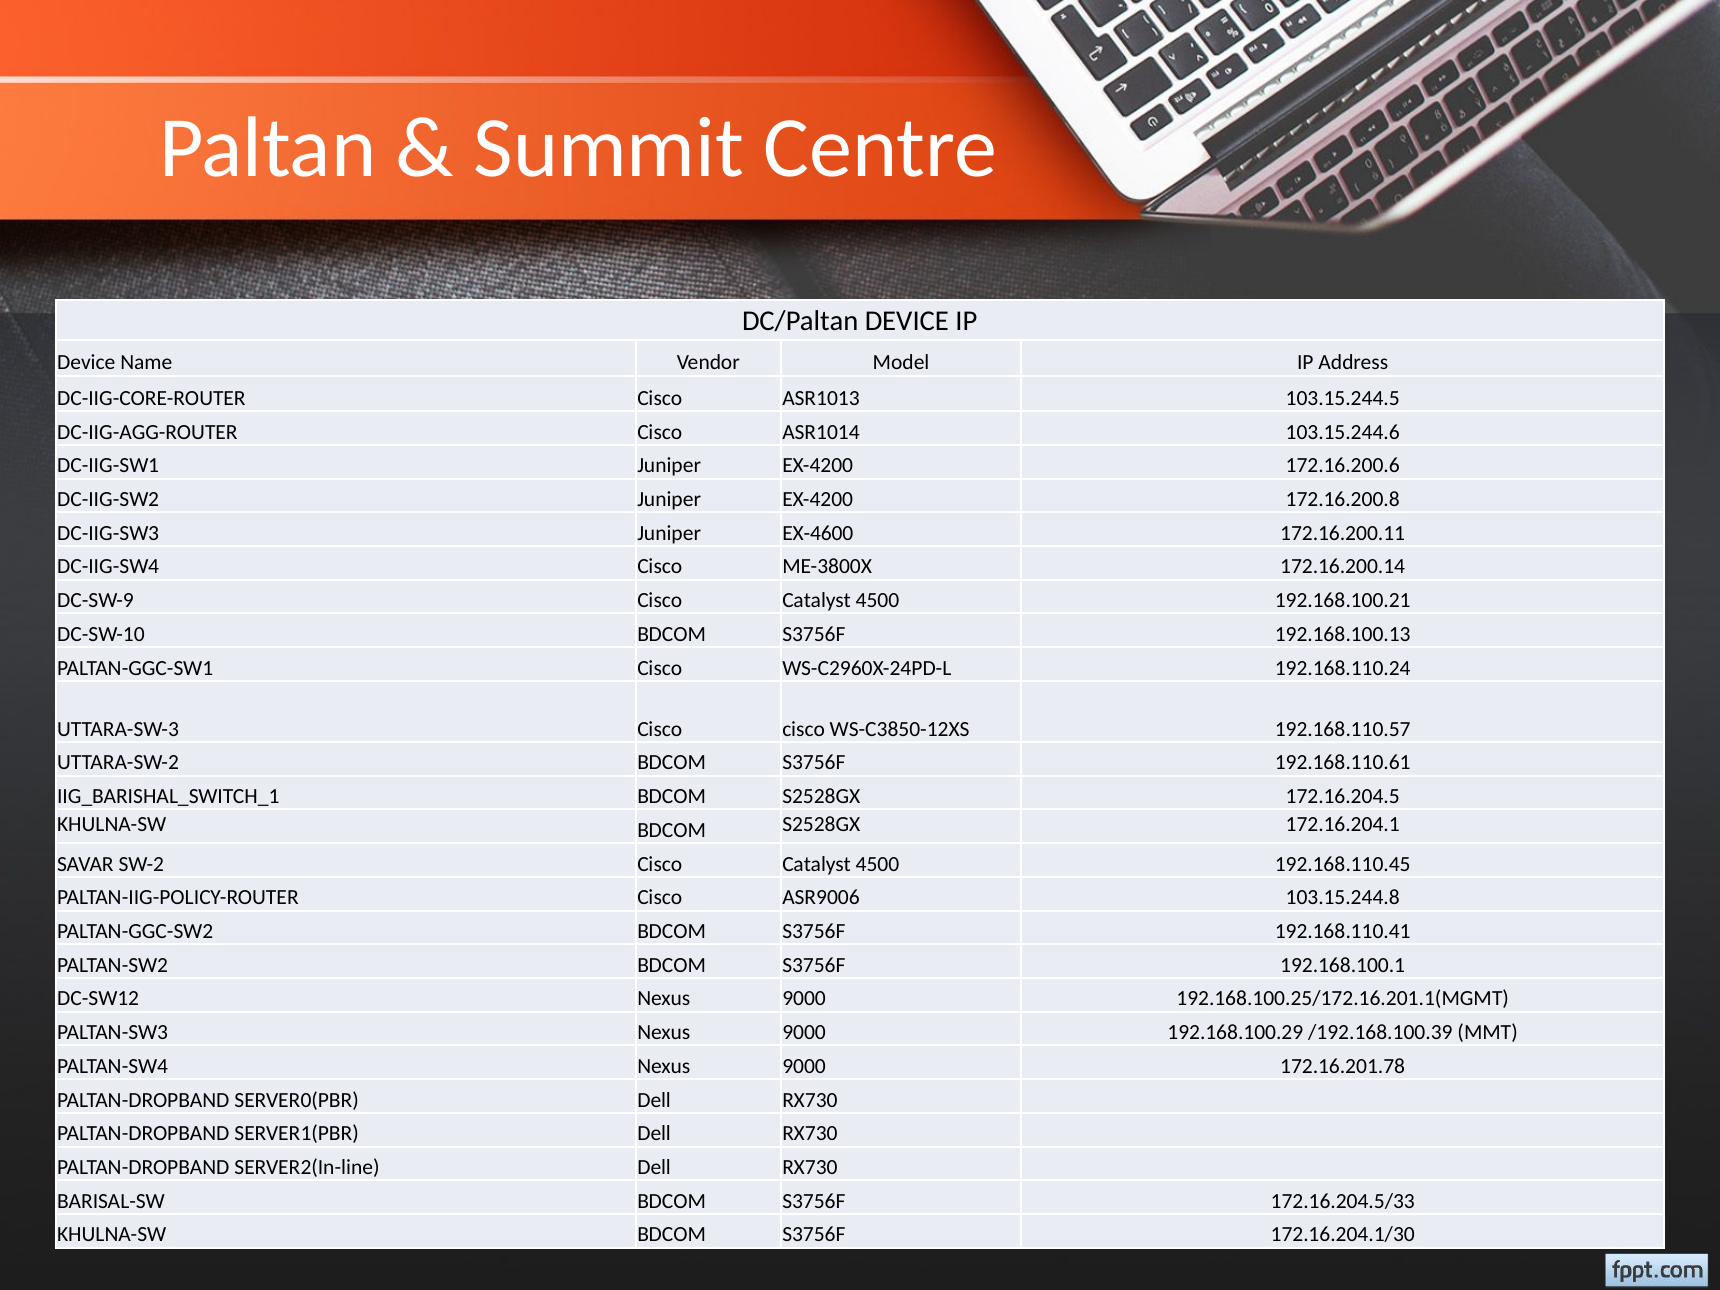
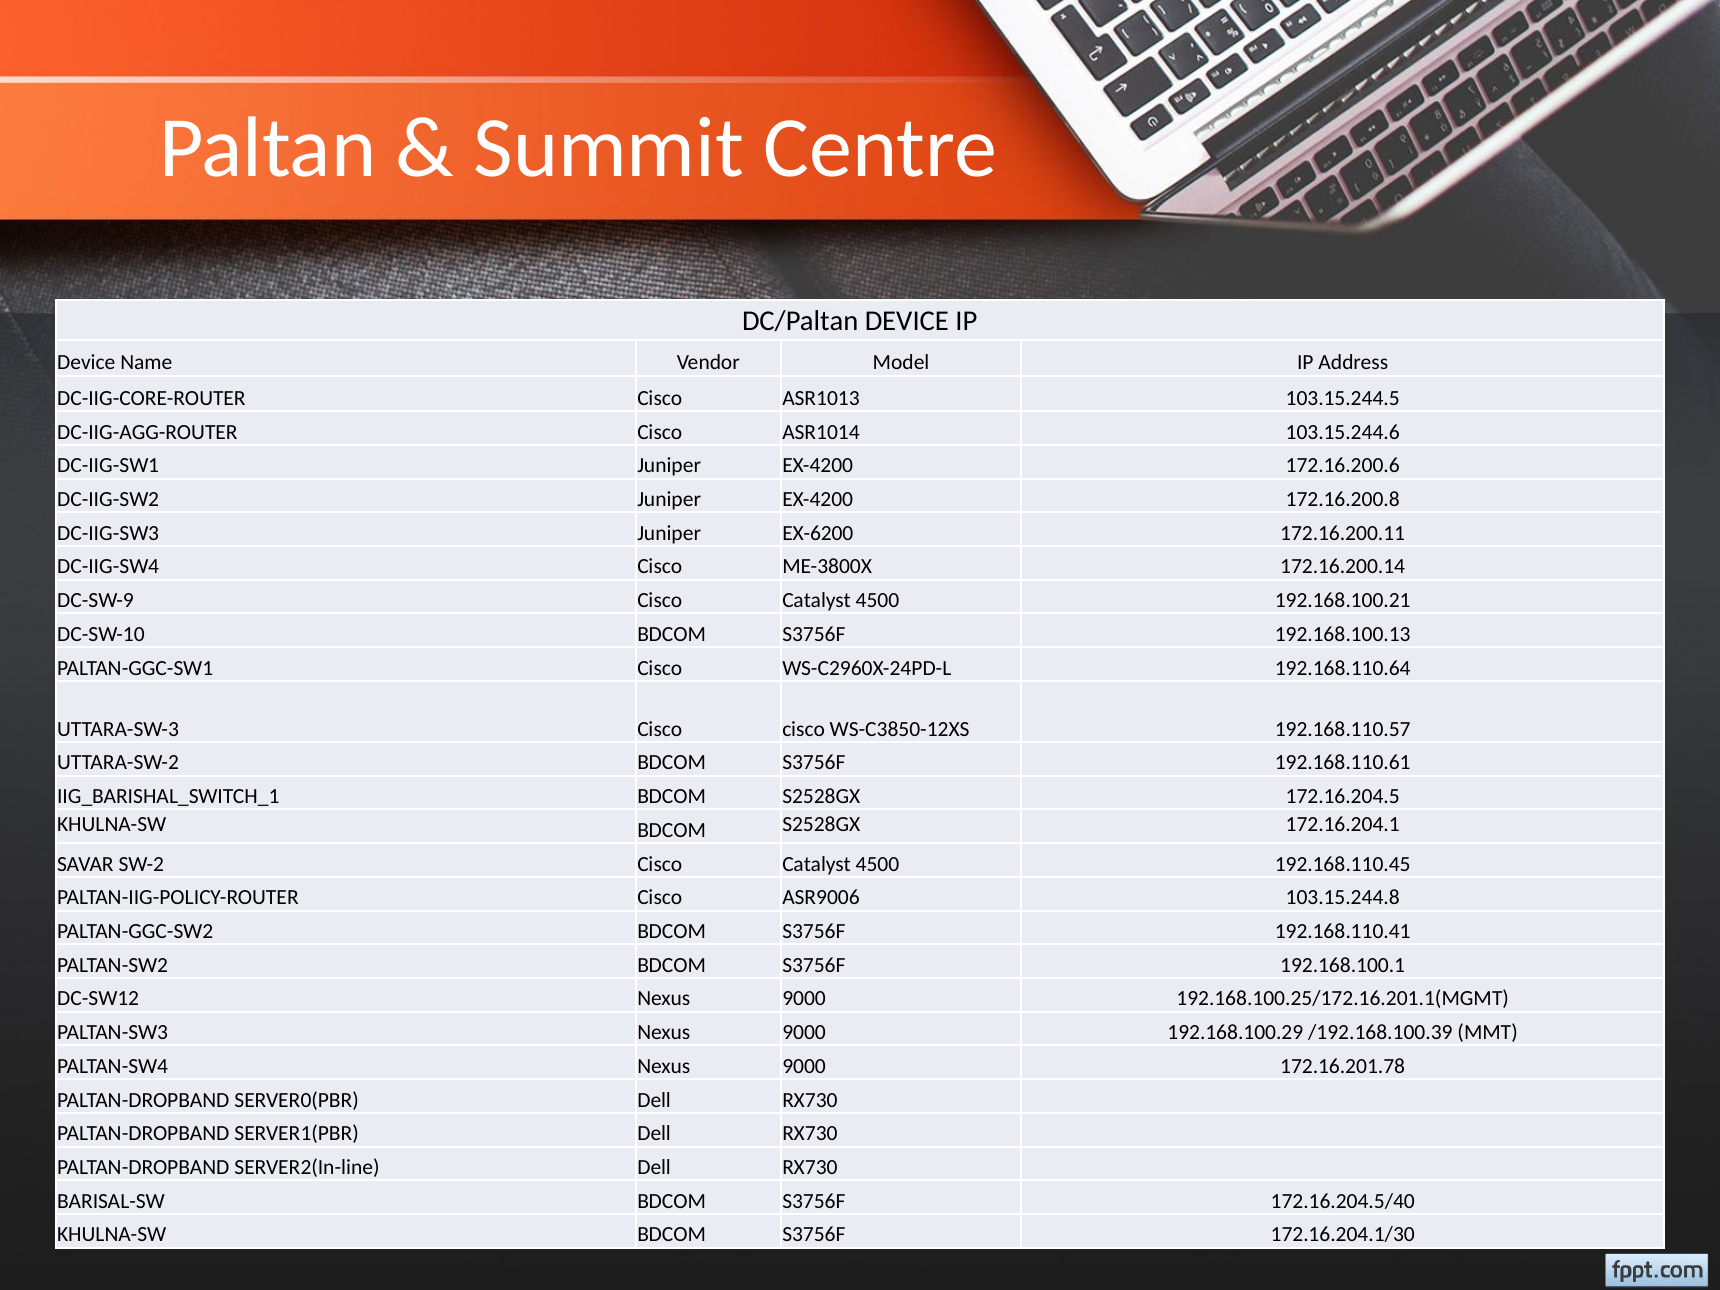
EX-4600: EX-4600 -> EX-6200 (818, 533)
192.168.110.24: 192.168.110.24 -> 192.168.110.64 (1343, 668)
172.16.204.5/33: 172.16.204.5/33 -> 172.16.204.5/40 (1343, 1201)
